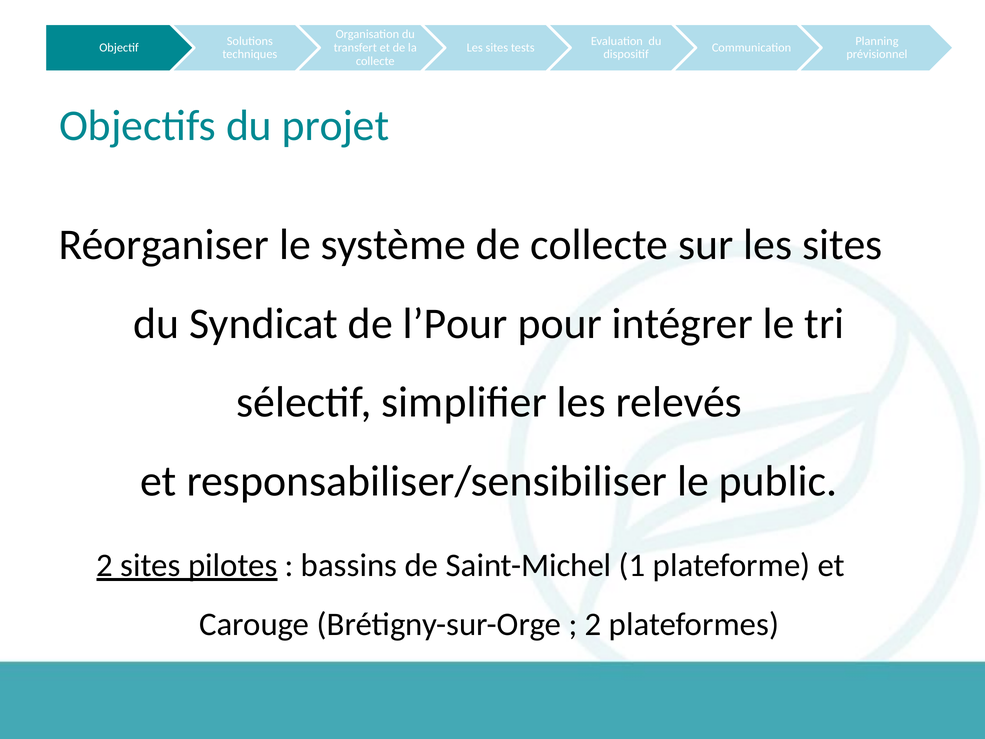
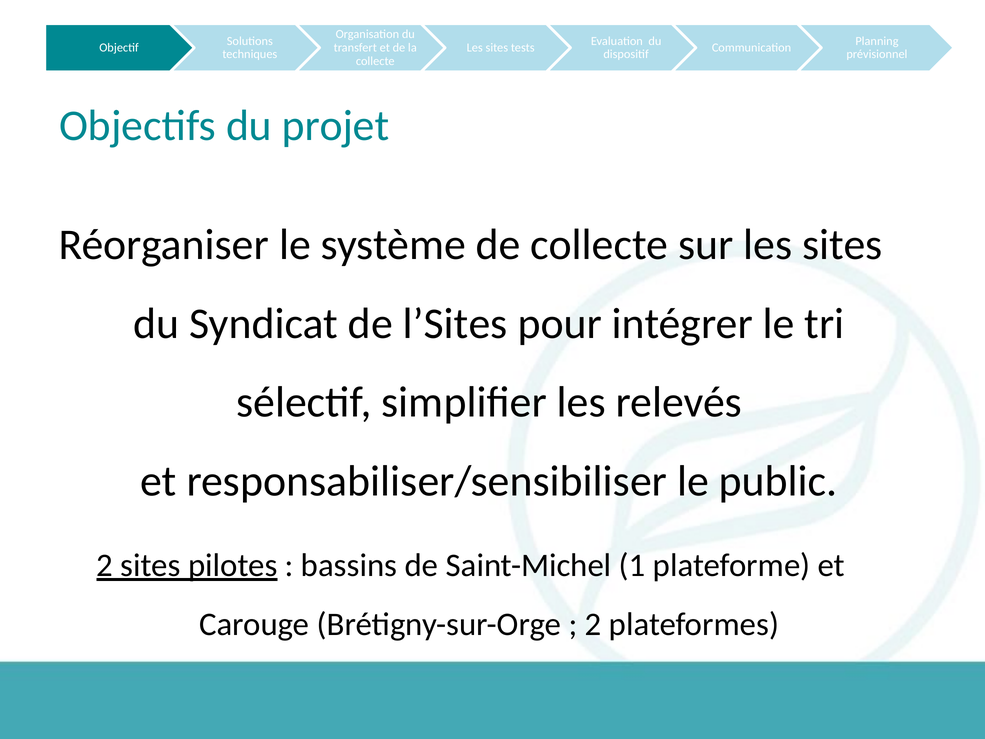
l’Pour: l’Pour -> l’Sites (455, 324)
